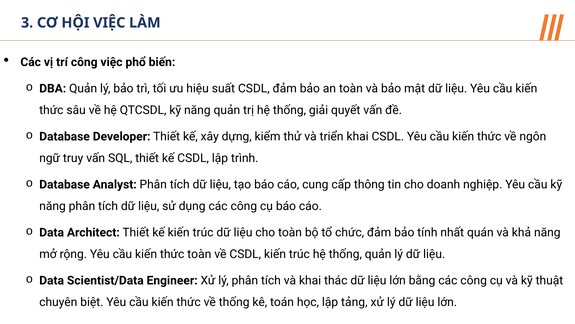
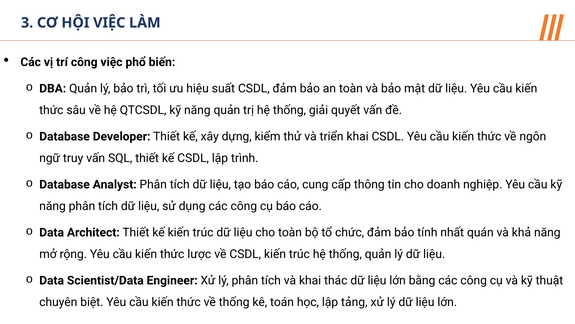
thức toàn: toàn -> lược (199, 254)
